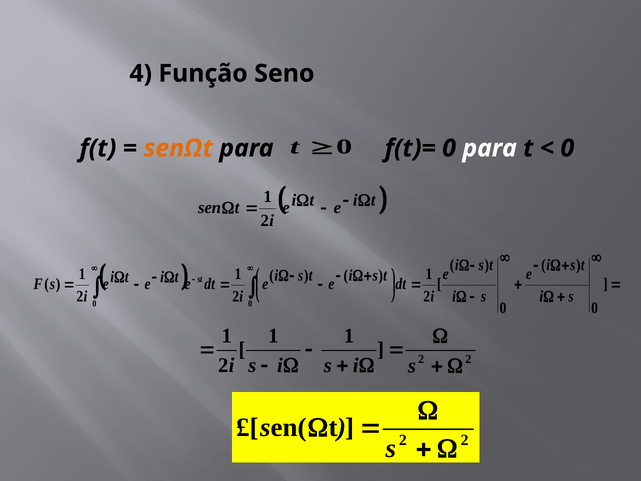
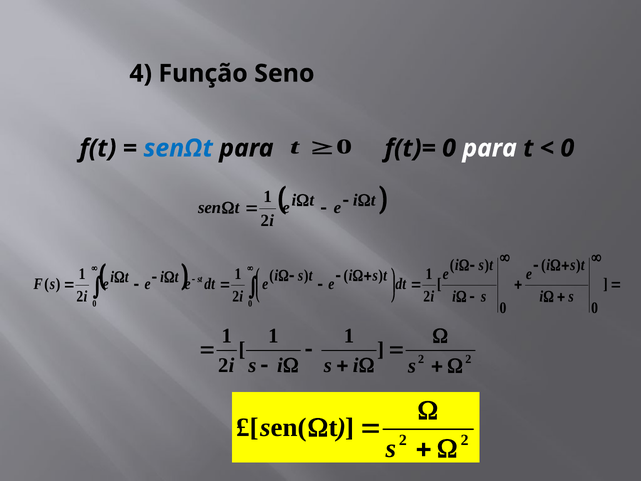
senΩt colour: orange -> blue (178, 148)
